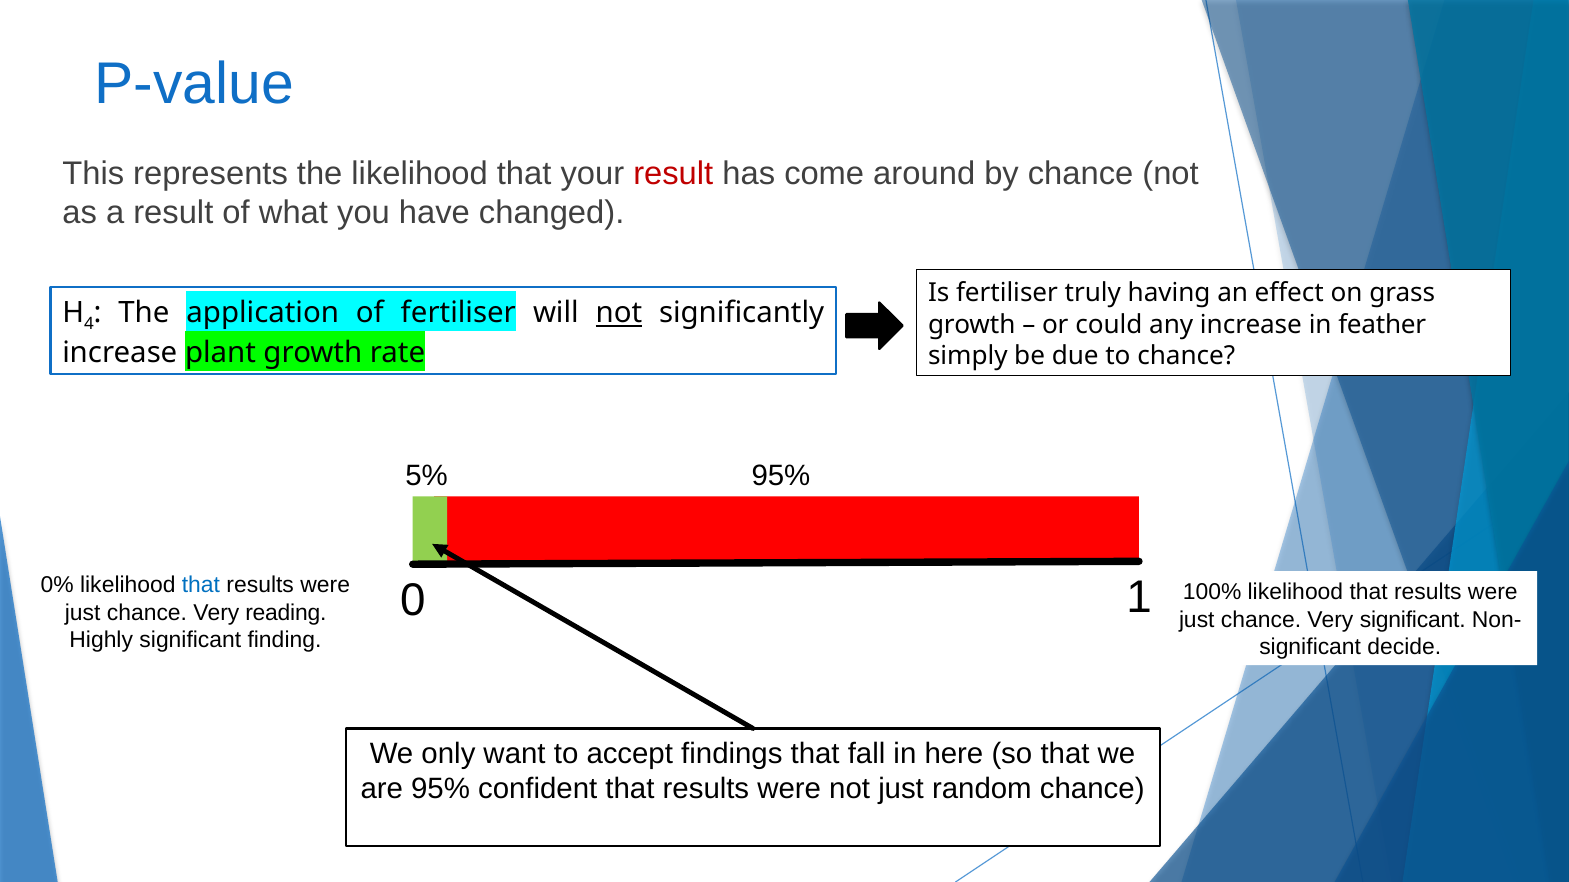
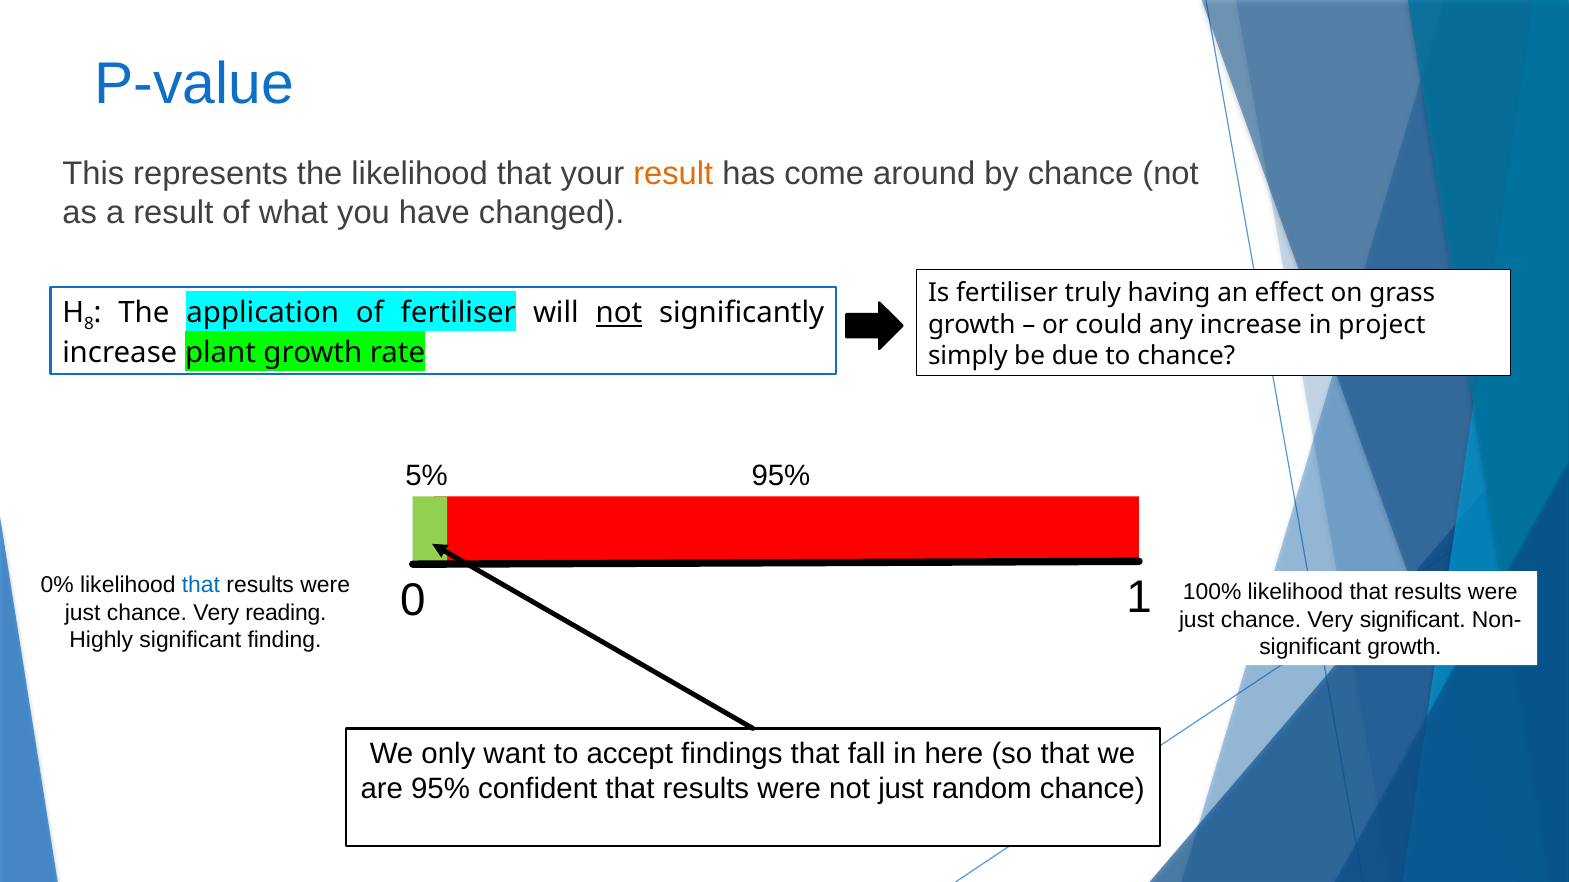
result colour: red -> orange (673, 174)
4: 4 -> 8 (89, 324)
feather: feather -> project (1382, 325)
significant decide: decide -> growth (1404, 648)
